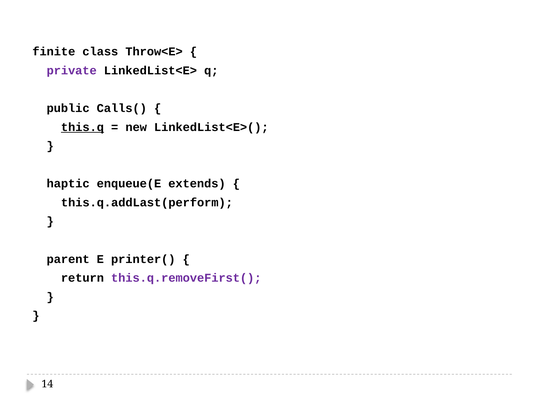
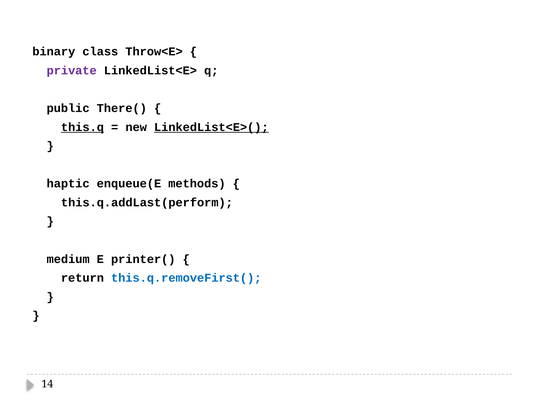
finite: finite -> binary (54, 52)
Calls(: Calls( -> There( (122, 108)
LinkedList<E>( underline: none -> present (211, 127)
extends: extends -> methods (197, 184)
parent: parent -> medium (68, 259)
this.q.removeFirst( colour: purple -> blue (186, 278)
